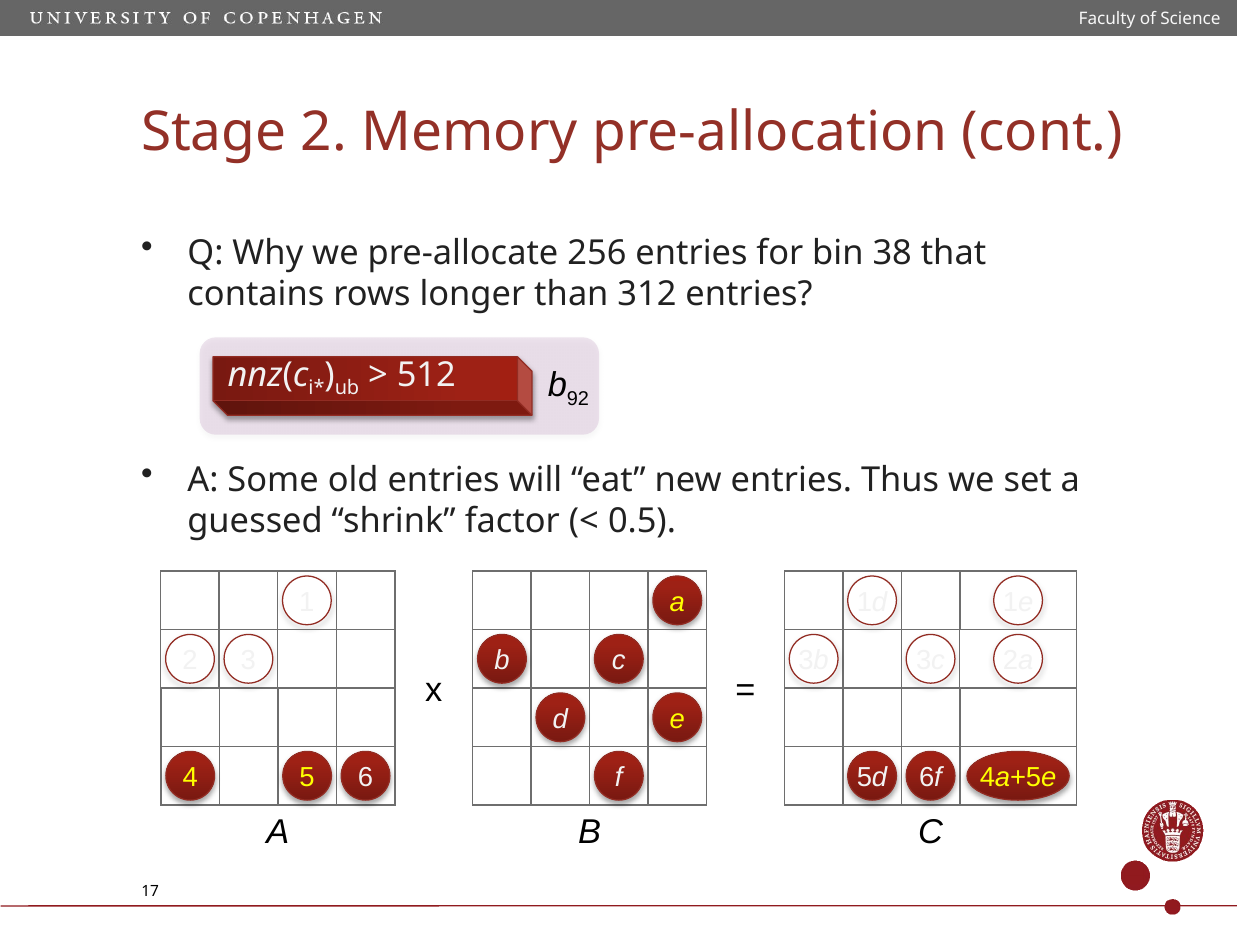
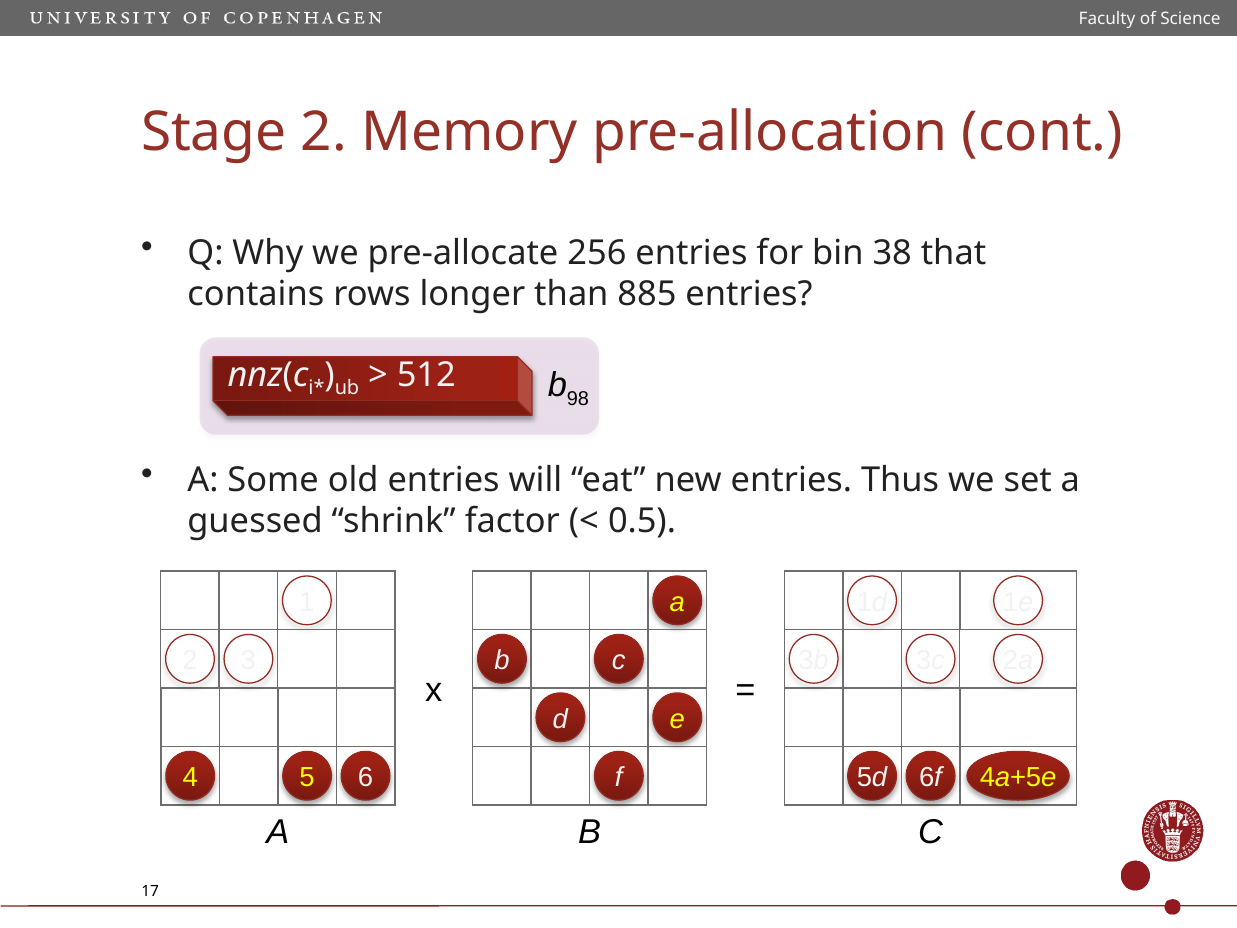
312: 312 -> 885 (647, 294)
92: 92 -> 98 (578, 399)
